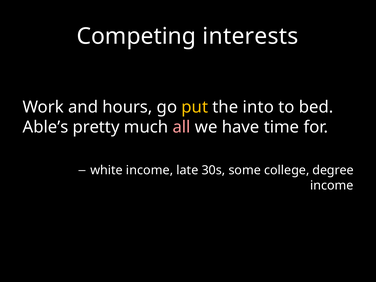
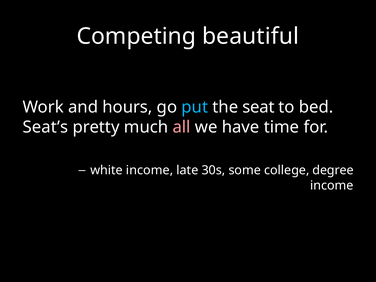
interests: interests -> beautiful (251, 36)
put colour: yellow -> light blue (195, 107)
into: into -> seat (258, 107)
Able’s: Able’s -> Seat’s (45, 127)
